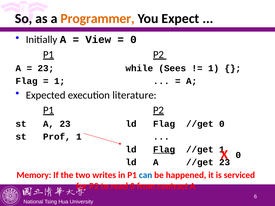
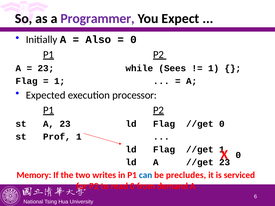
Programmer colour: orange -> purple (98, 19)
View: View -> Also (98, 40)
literature: literature -> processor (135, 95)
Flag underline: present -> none (164, 150)
happened: happened -> precludes (186, 175)
contract: contract -> demand (173, 186)
